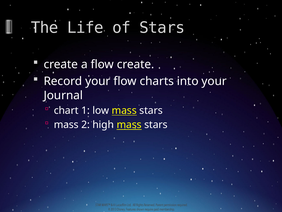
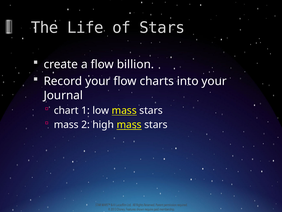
flow create: create -> billion (135, 64)
